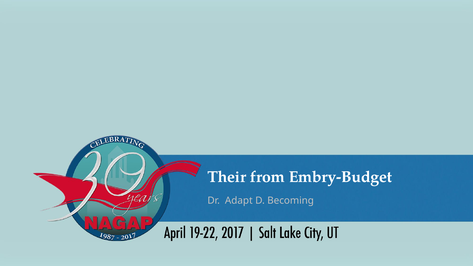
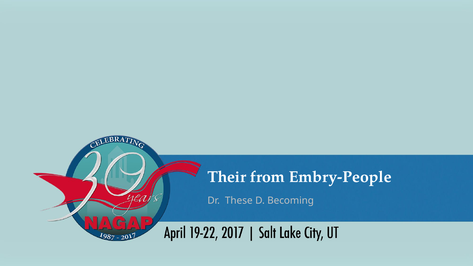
Embry-Budget: Embry-Budget -> Embry-People (340, 177)
Adapt: Adapt -> These (239, 201)
